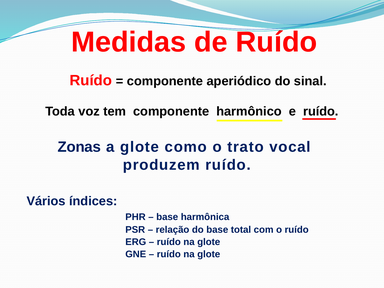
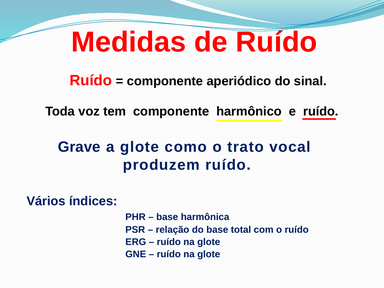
Zonas: Zonas -> Grave (79, 147)
